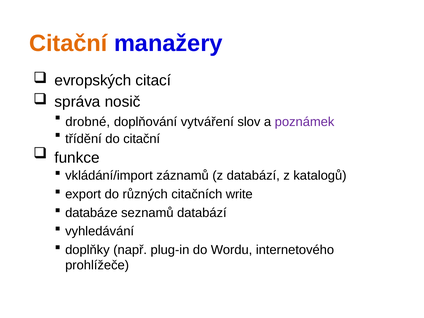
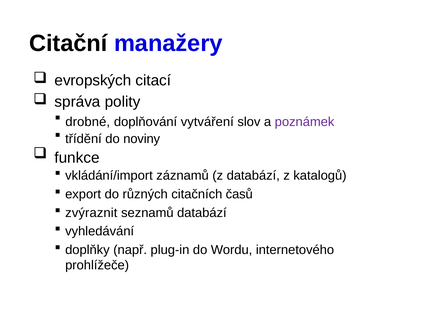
Citační colour: orange -> black (68, 43)
nosič: nosič -> polity (123, 102)
do citační: citační -> noviny (142, 139)
write: write -> časů (239, 194)
databáze: databáze -> zvýraznit (91, 213)
